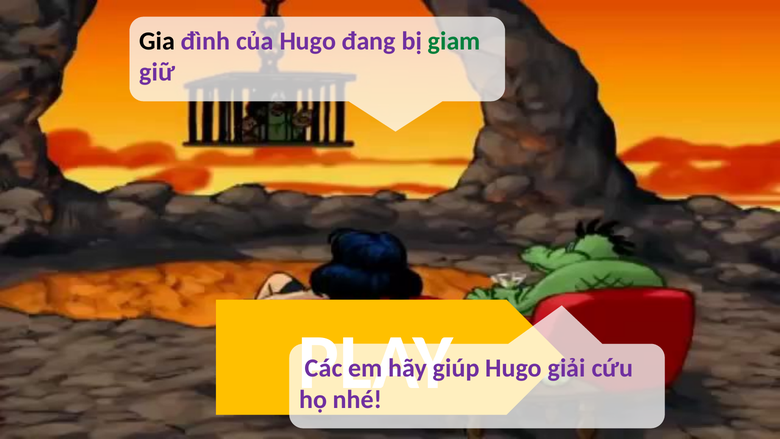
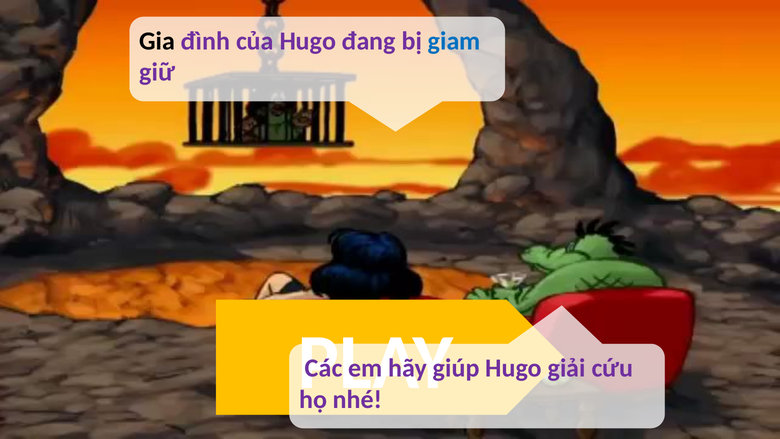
giam colour: green -> blue (454, 41)
